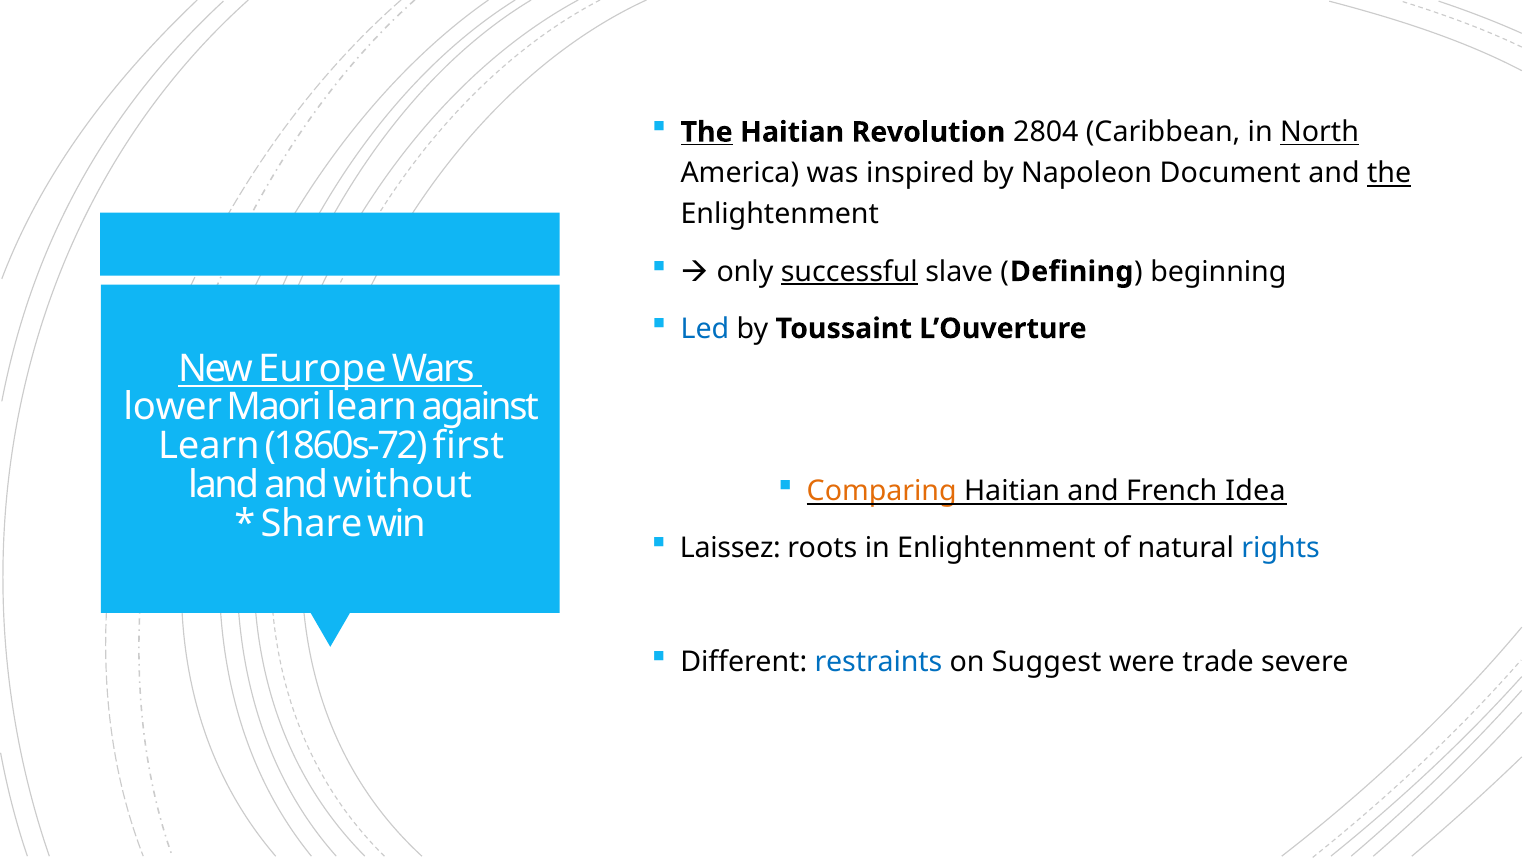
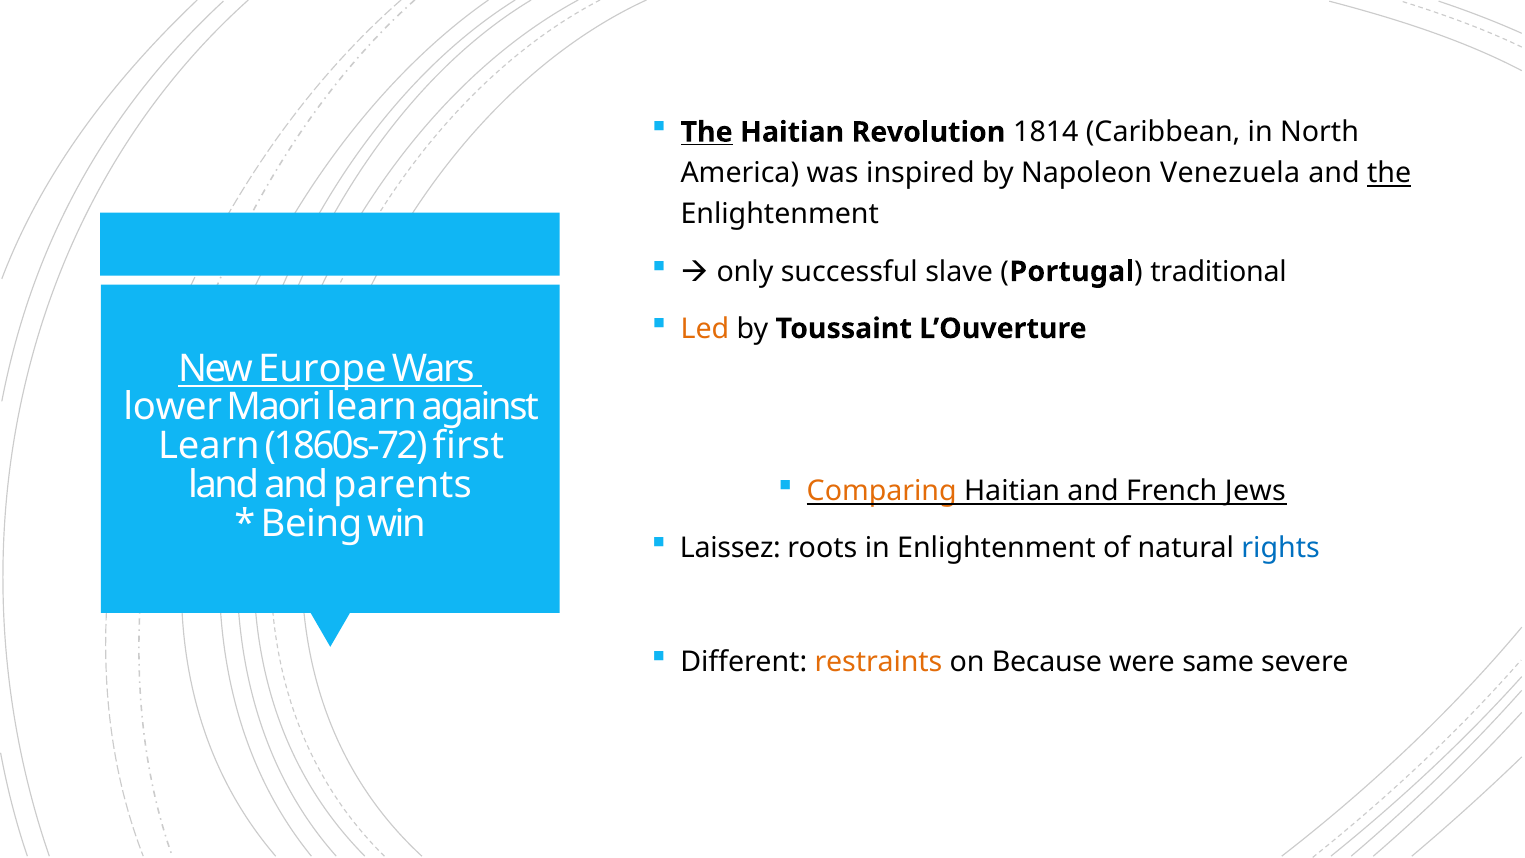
2804: 2804 -> 1814 (1046, 132)
North underline: present -> none (1320, 132)
Document: Document -> Venezuela (1230, 173)
successful underline: present -> none (849, 272)
Defining: Defining -> Portugal (1072, 272)
beginning: beginning -> traditional (1218, 272)
Led colour: blue -> orange (705, 329)
without: without -> parents (403, 485)
Idea: Idea -> Jews (1255, 491)
Share: Share -> Being (312, 524)
restraints colour: blue -> orange (878, 662)
Suggest: Suggest -> Because (1047, 662)
trade: trade -> same (1218, 662)
